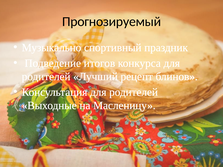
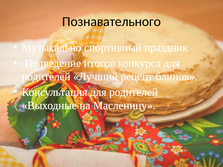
Прогнозируемый: Прогнозируемый -> Познавательного (112, 22)
